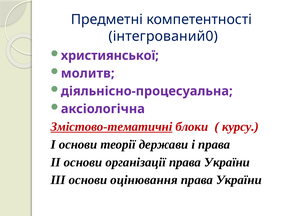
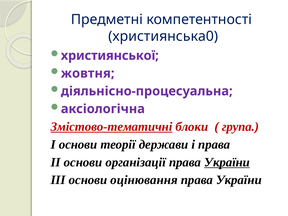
інтегрований0: інтегрований0 -> християнська0 (163, 36)
молитв: молитв -> жовтня (88, 73)
курсу: курсу -> група (240, 127)
України underline: none -> present (227, 162)
